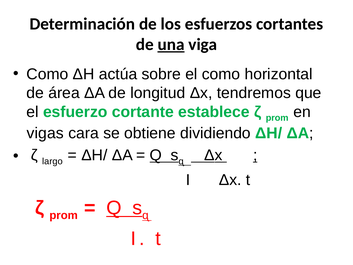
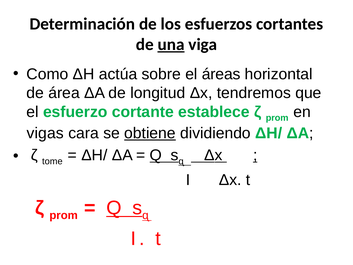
el como: como -> áreas (221, 74)
obtiene underline: none -> present (150, 133)
largo: largo -> tome (52, 161)
